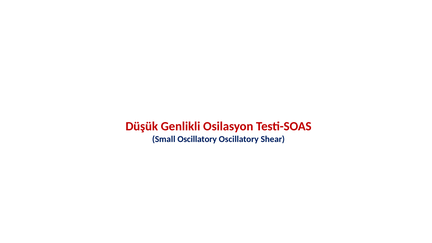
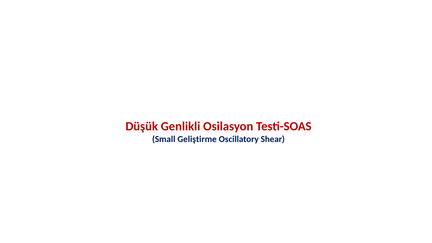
Small Oscillatory: Oscillatory -> Geliştirme (197, 139)
